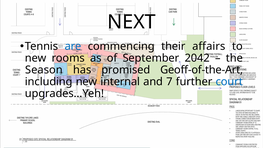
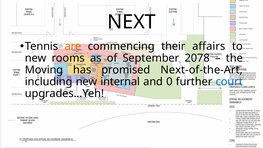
are colour: blue -> orange (73, 46)
2042: 2042 -> 2078 (197, 58)
Season: Season -> Moving (44, 70)
Geoff-of-the-Art: Geoff-of-the-Art -> Next-of-the-Art (202, 70)
7: 7 -> 0 (169, 82)
